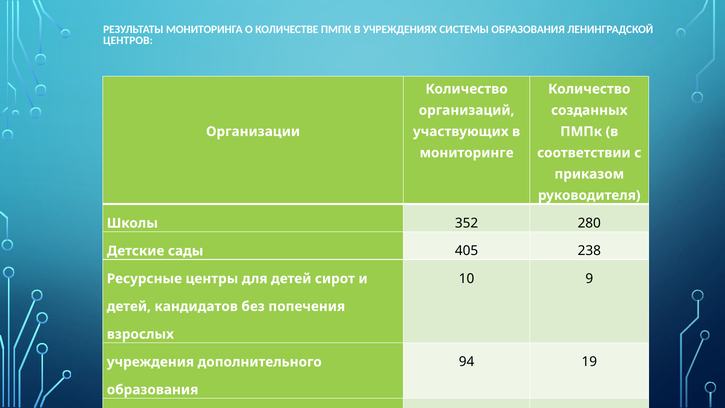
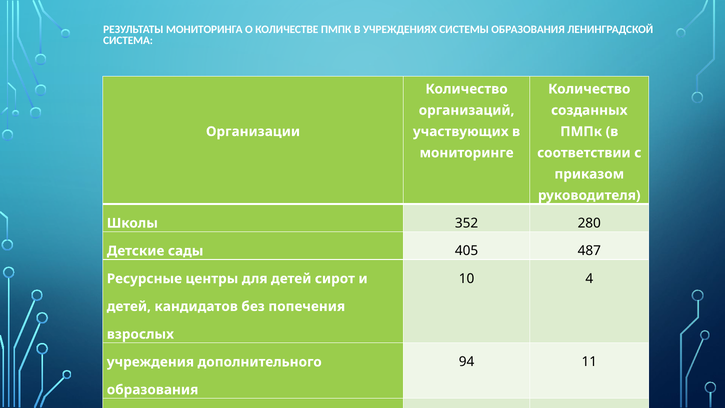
ЦЕНТРОВ: ЦЕНТРОВ -> СИСТЕМА (128, 40)
238: 238 -> 487 (589, 251)
10 9: 9 -> 4 (589, 279)
19: 19 -> 11 (589, 362)
